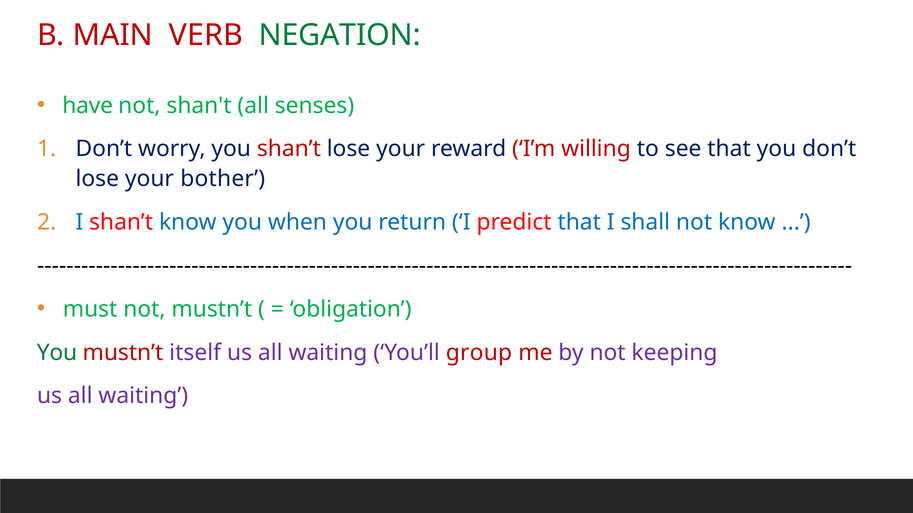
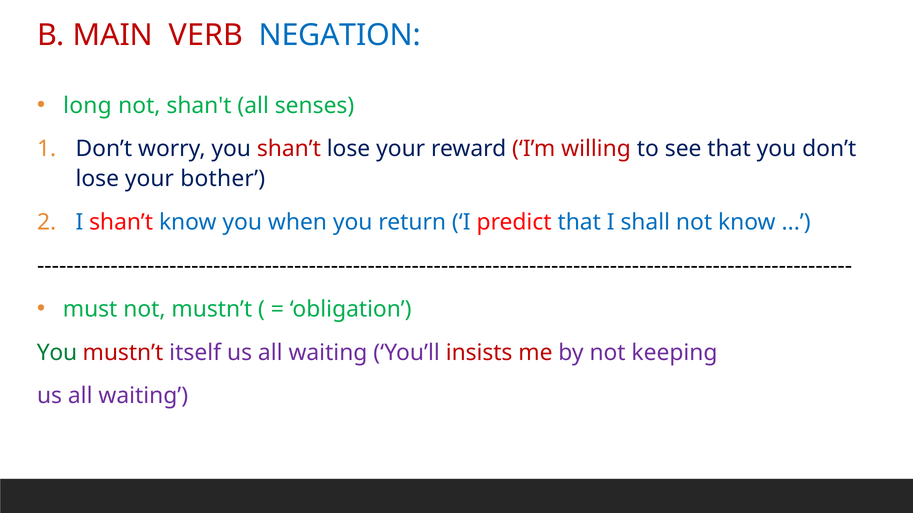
NEGATION colour: green -> blue (340, 35)
have: have -> long (87, 106)
group: group -> insists (479, 353)
